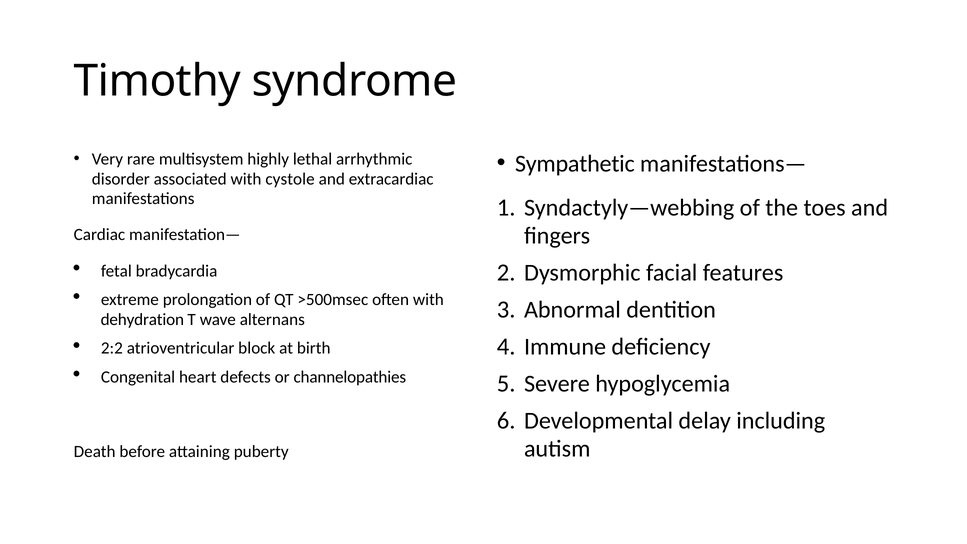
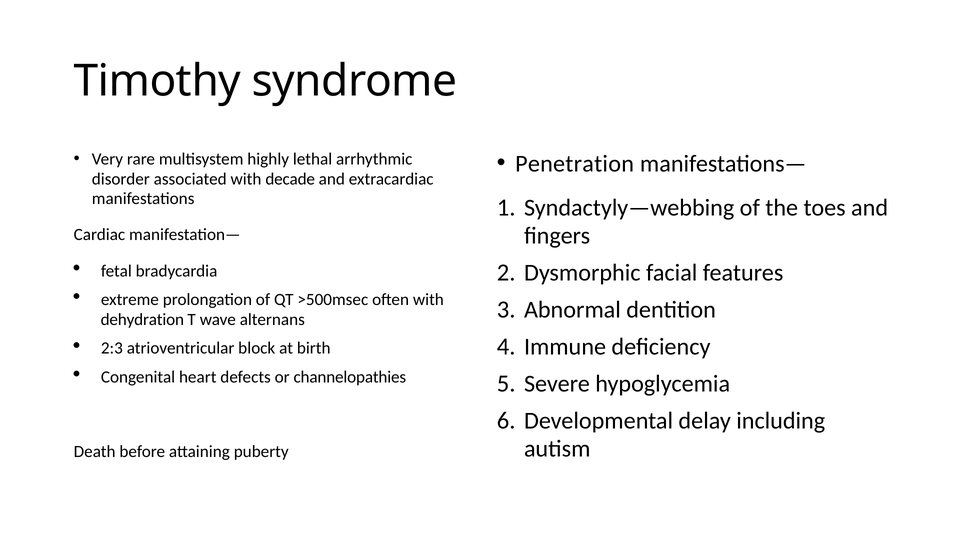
Sympathetic: Sympathetic -> Penetration (575, 164)
cystole: cystole -> decade (290, 179)
2:2: 2:2 -> 2:3 (112, 348)
